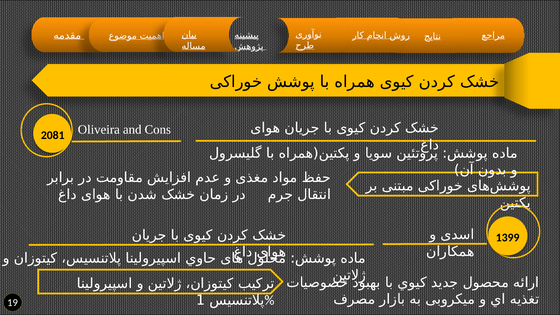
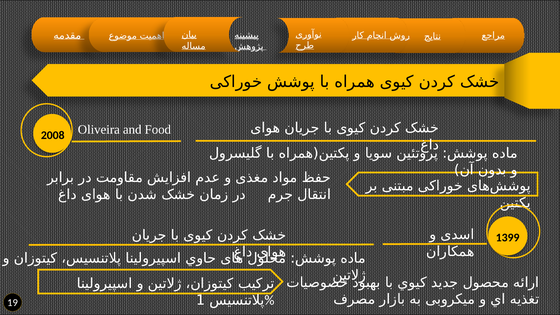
2081: 2081 -> 2008 (53, 135)
Cons: Cons -> Food (158, 130)
